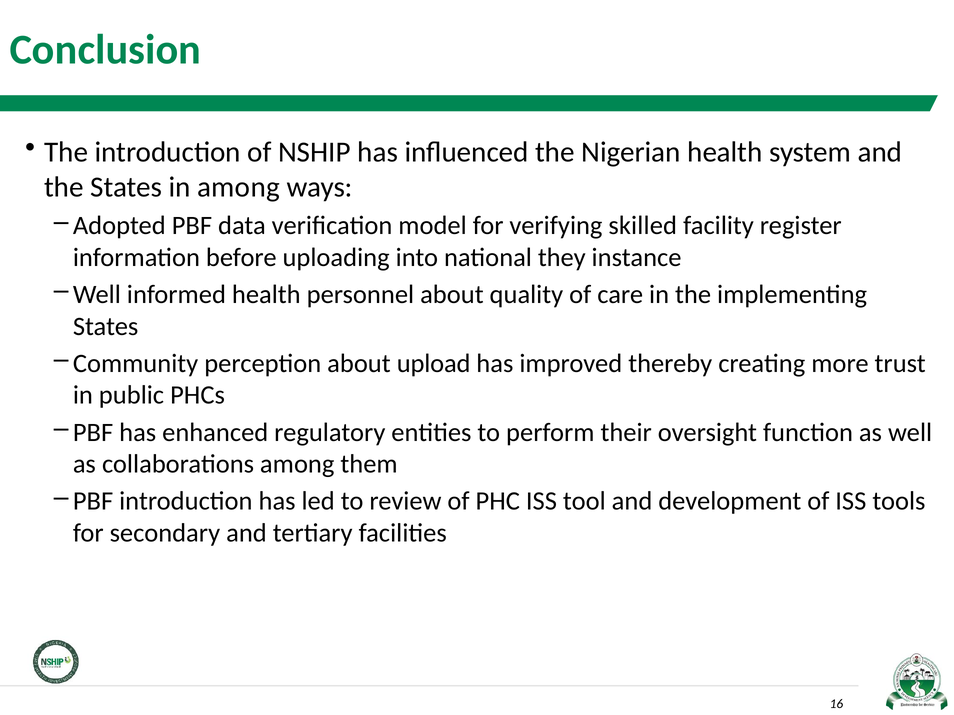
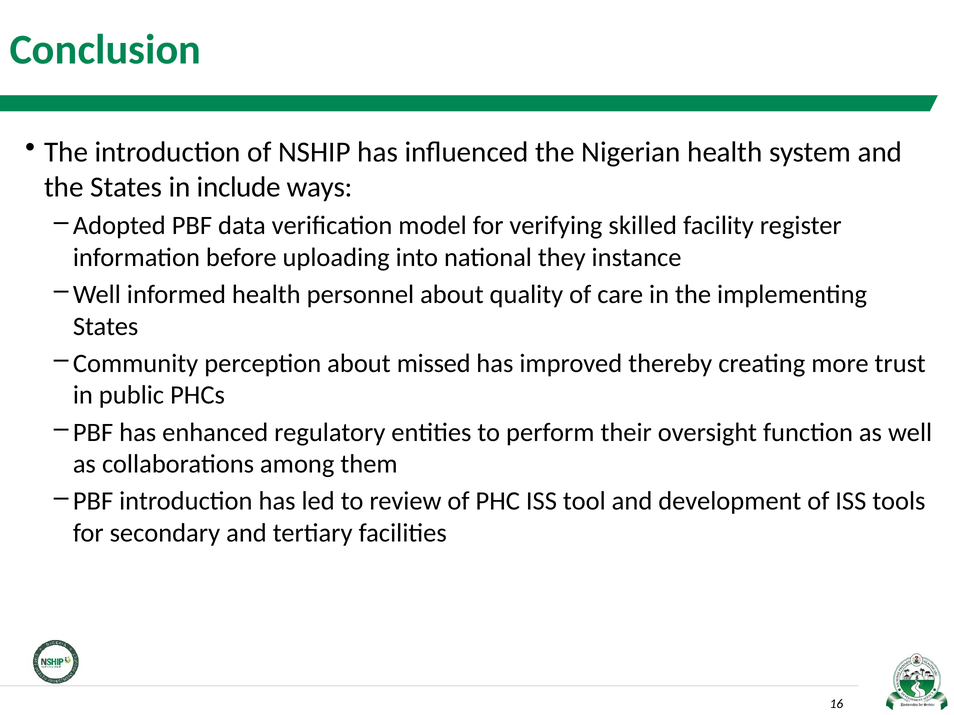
in among: among -> include (239, 187)
upload: upload -> missed (434, 364)
